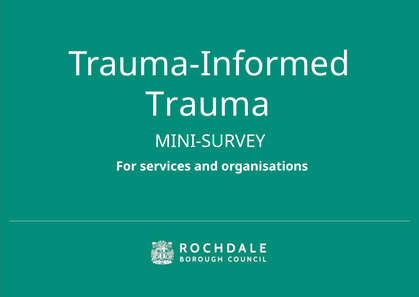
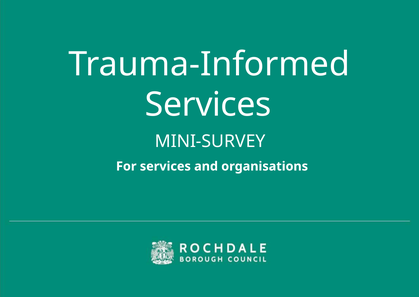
Trauma: Trauma -> Services (208, 105)
